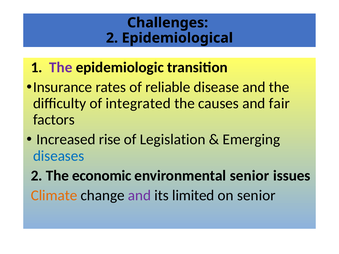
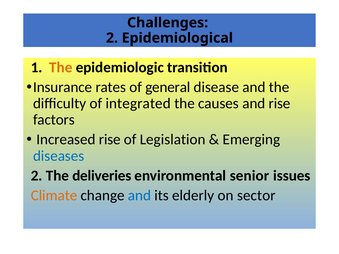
The colour: purple -> orange (61, 67)
reliable: reliable -> general (168, 87)
and fair: fair -> rise (280, 104)
economic: economic -> deliveries (102, 176)
and colour: purple -> blue (139, 196)
limited: limited -> elderly (193, 196)
on senior: senior -> sector (256, 196)
